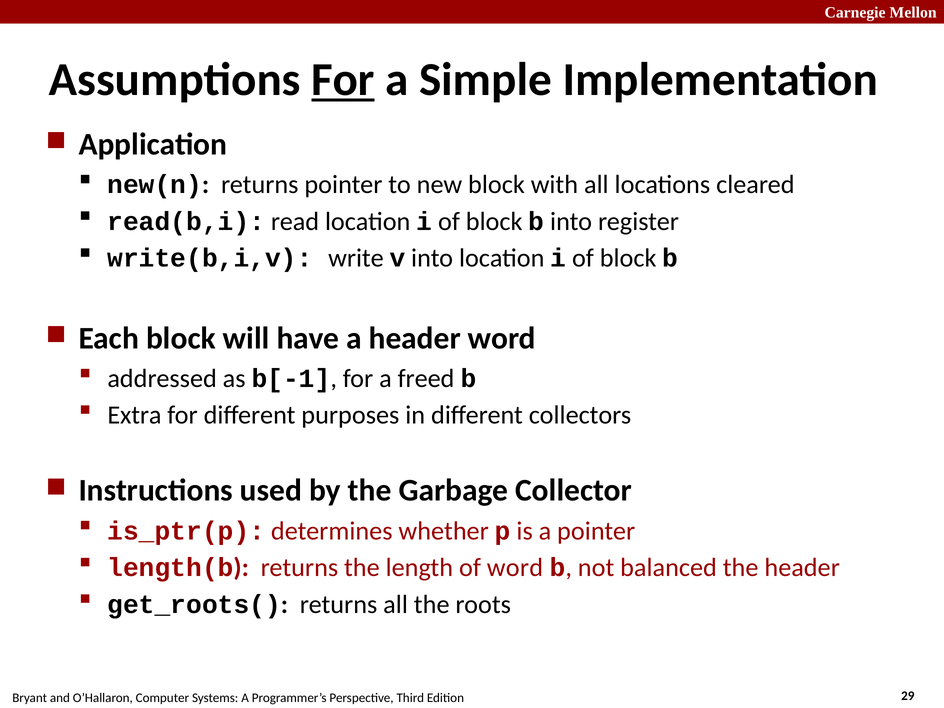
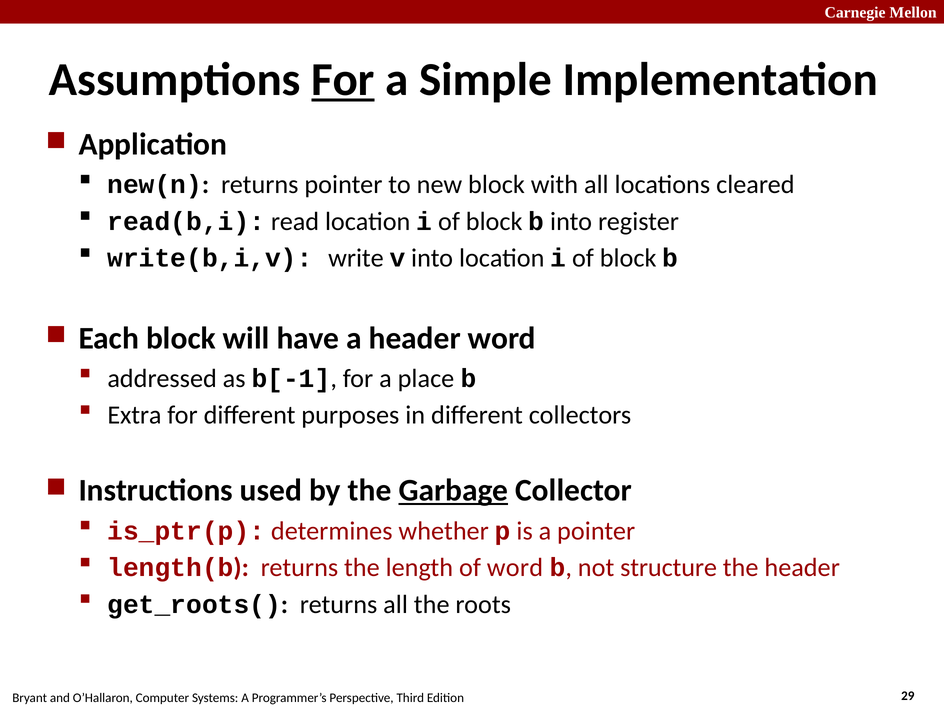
freed: freed -> place (426, 379)
Garbage underline: none -> present (453, 491)
balanced: balanced -> structure (669, 568)
